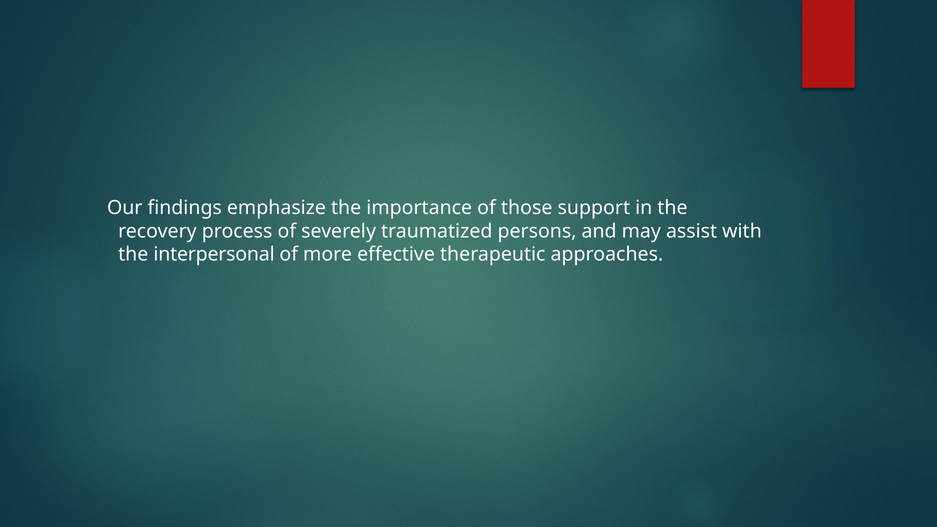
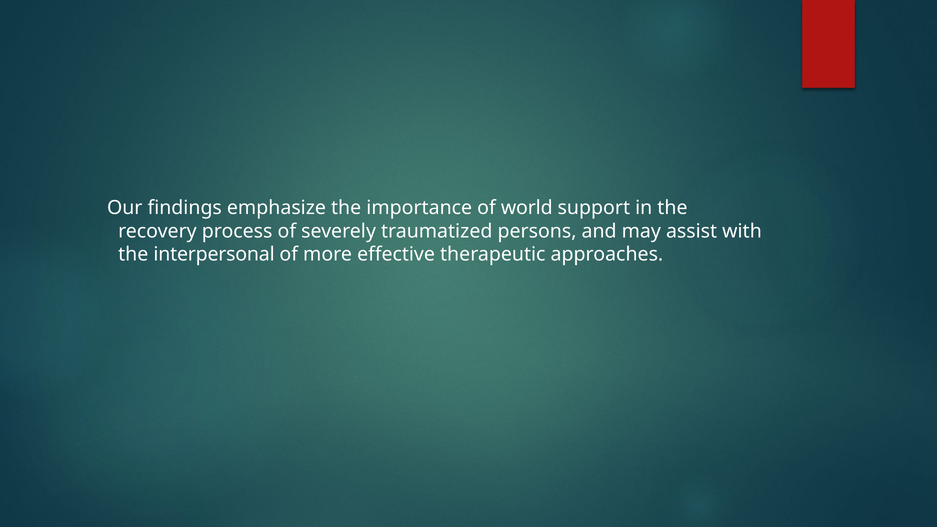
those: those -> world (527, 208)
